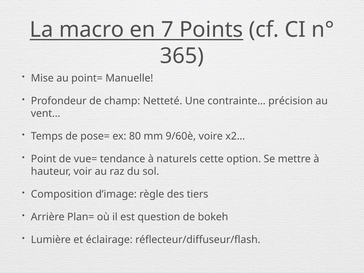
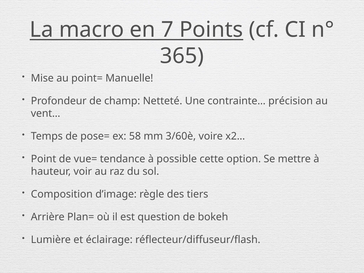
80: 80 -> 58 (135, 136)
9/60è: 9/60è -> 3/60è (181, 136)
naturels: naturels -> possible (177, 159)
